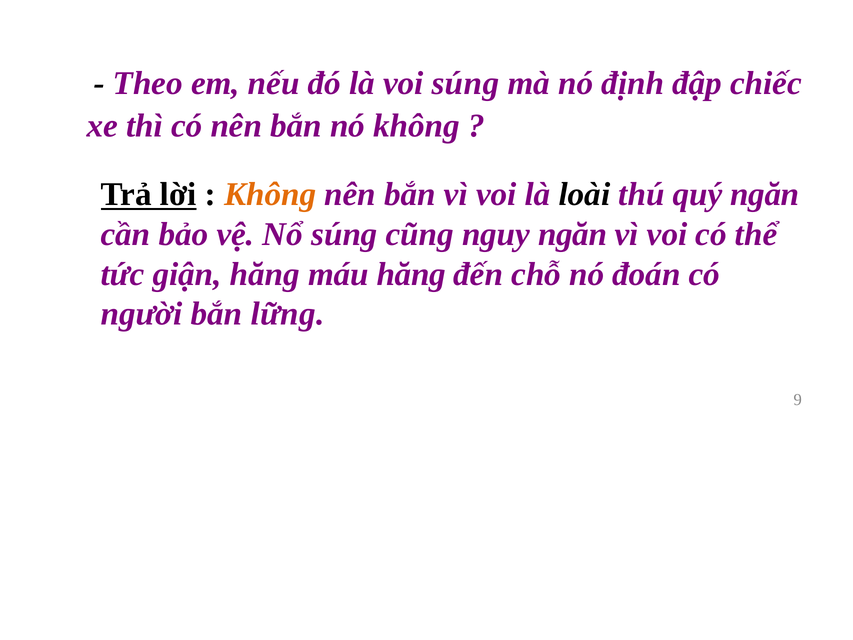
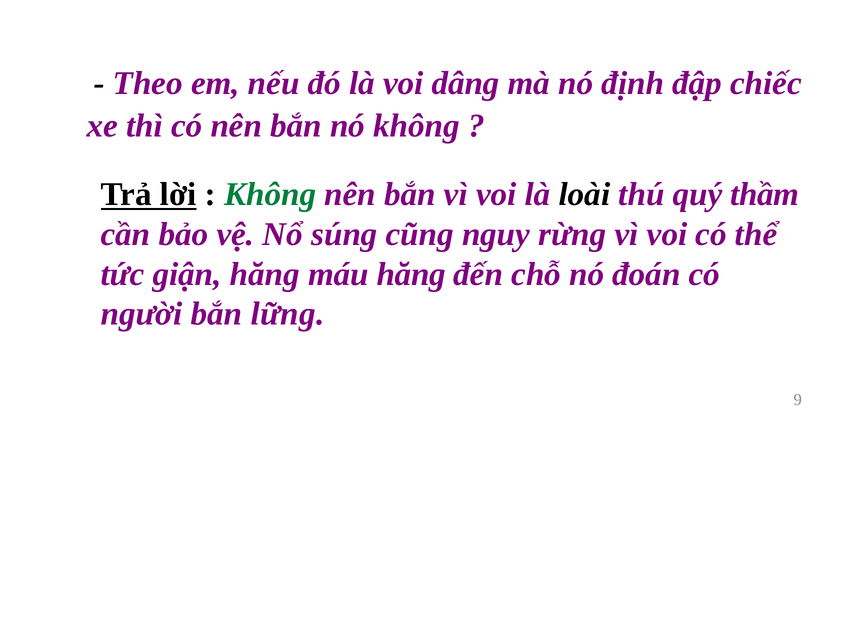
voi súng: súng -> dâng (466, 83)
Không colour: orange -> green (270, 194)
quý ngăn: ngăn -> thầm (765, 194)
nguy ngăn: ngăn -> rừng (572, 234)
